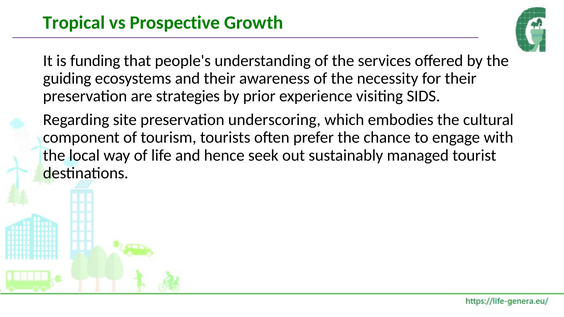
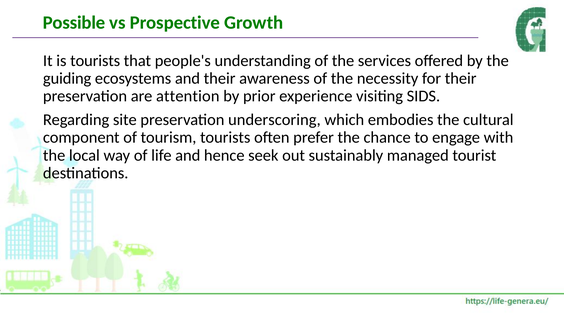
Tropical: Tropical -> Possible (74, 23)
is funding: funding -> tourists (95, 61)
strategies: strategies -> attention (188, 96)
